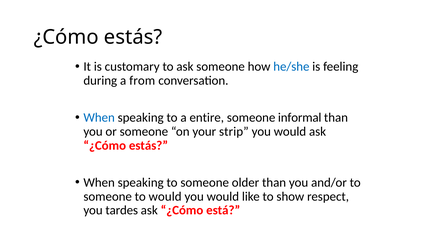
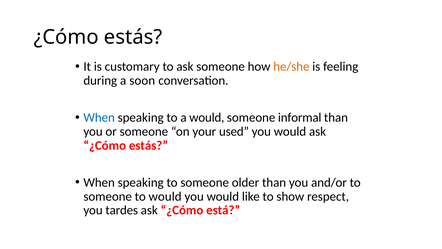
he/she colour: blue -> orange (291, 67)
from: from -> soon (142, 80)
a entire: entire -> would (207, 117)
strip: strip -> used (234, 131)
